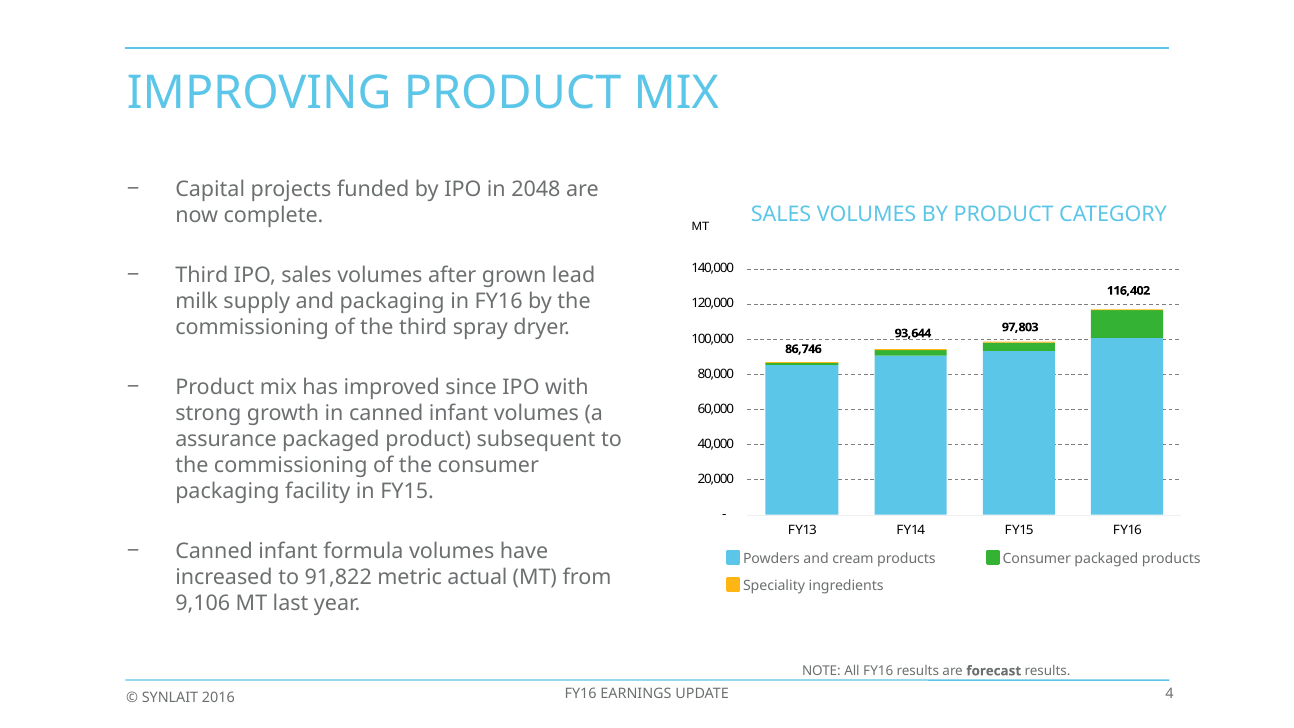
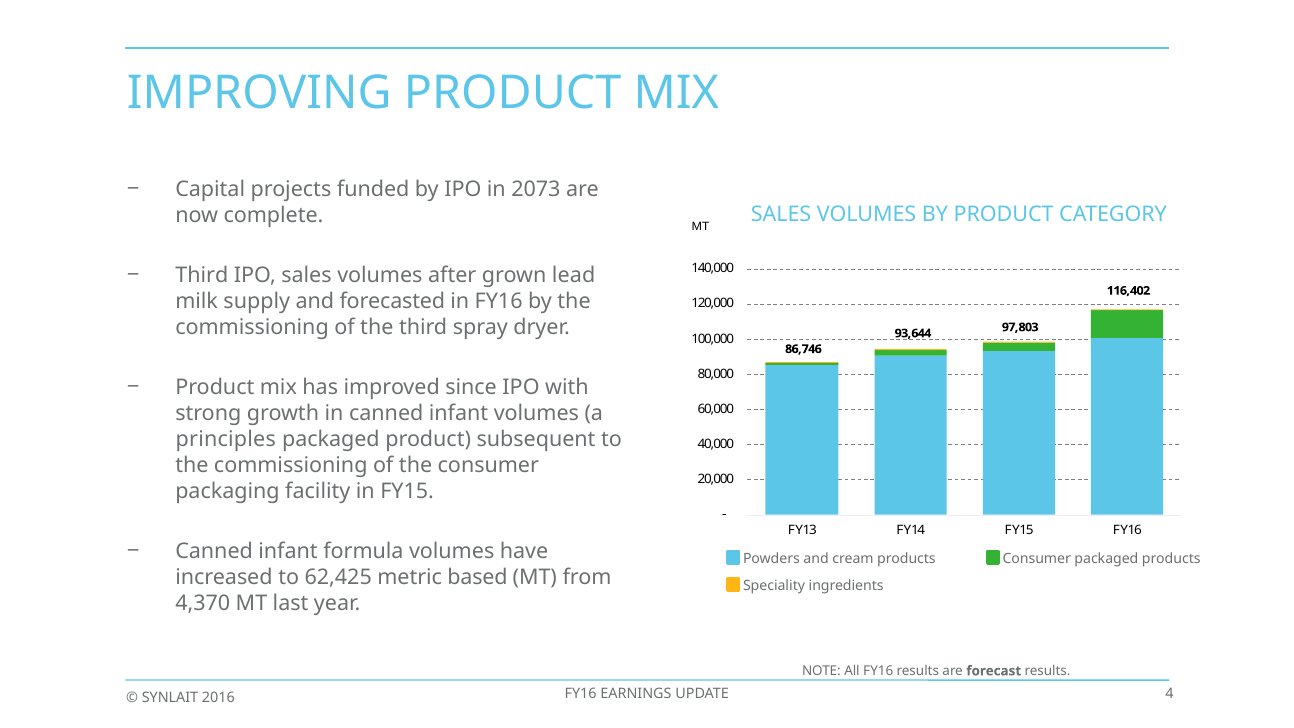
2048: 2048 -> 2073 (536, 189)
and packaging: packaging -> forecasted (392, 301)
assurance: assurance -> principles (226, 439)
91,822: 91,822 -> 62,425 (338, 577)
actual: actual -> based (477, 577)
9,106: 9,106 -> 4,370 (203, 603)
